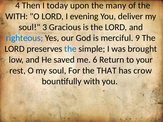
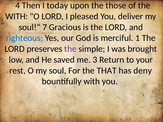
many: many -> those (116, 6)
evening: evening -> pleased (84, 16)
3: 3 -> 7 (45, 27)
9: 9 -> 1 (138, 38)
the colour: blue -> purple (70, 49)
6: 6 -> 3 (95, 60)
crow: crow -> deny (143, 71)
